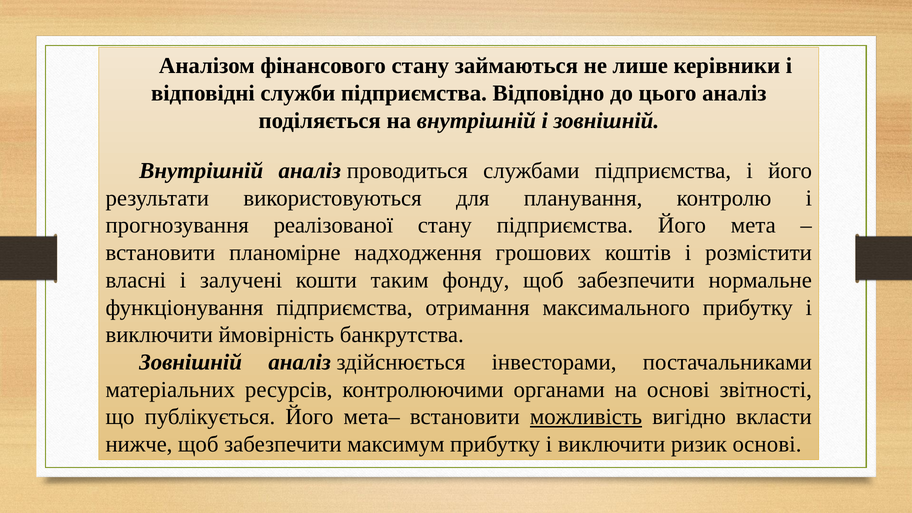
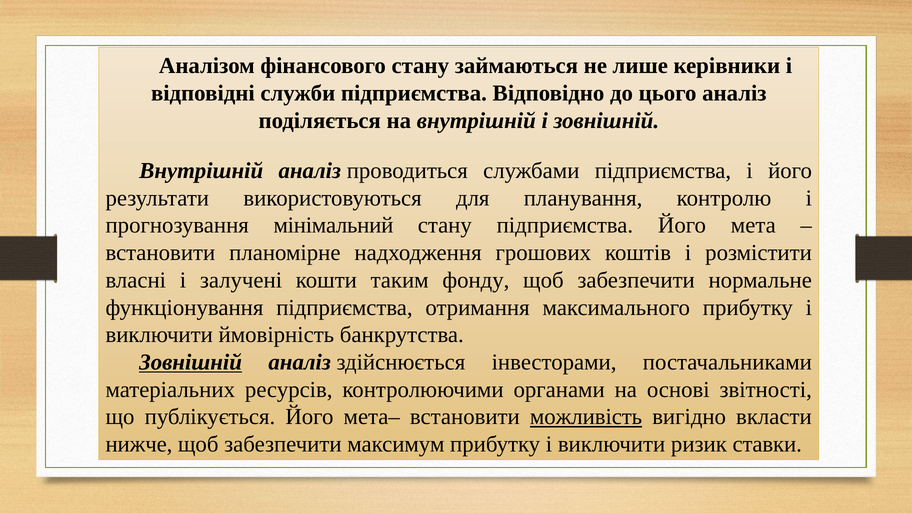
реалізованої: реалізованої -> мінімальний (333, 225)
Зовнішній underline: none -> present (191, 362)
ризик основі: основі -> ставки (767, 444)
